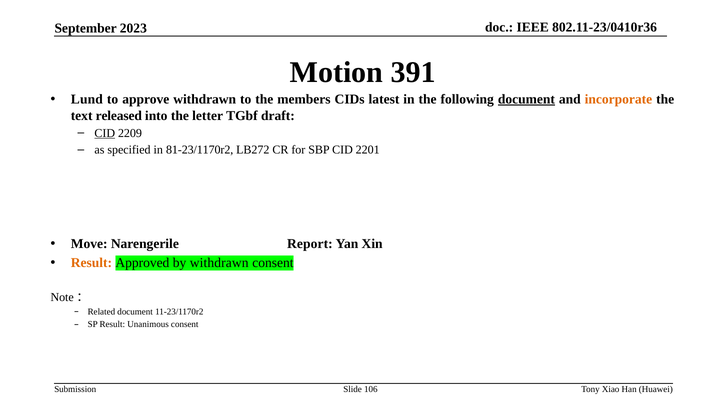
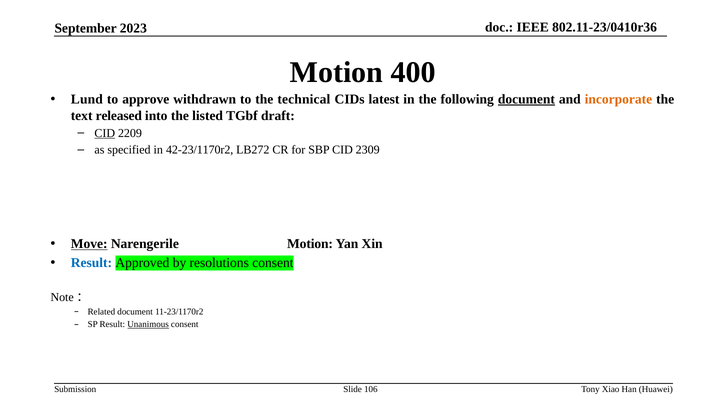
391: 391 -> 400 (413, 72)
members: members -> technical (304, 99)
letter: letter -> listed (208, 115)
81-23/1170r2: 81-23/1170r2 -> 42-23/1170r2 (200, 150)
2201: 2201 -> 2309 (368, 150)
Move underline: none -> present (89, 244)
Narengerile Report: Report -> Motion (310, 244)
Result colour: orange -> blue (91, 263)
by withdrawn: withdrawn -> resolutions (219, 263)
Unanimous underline: none -> present (148, 324)
